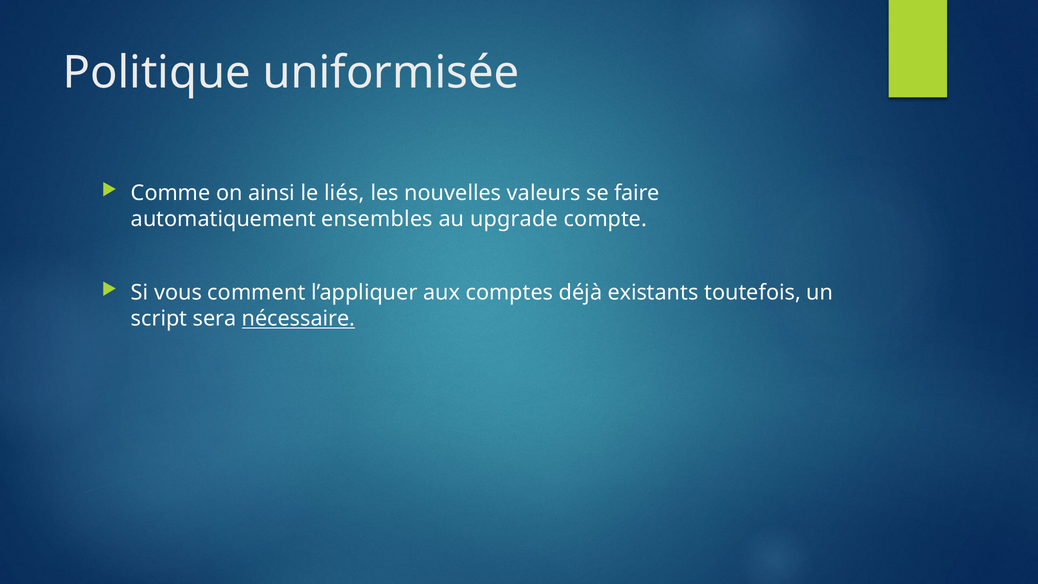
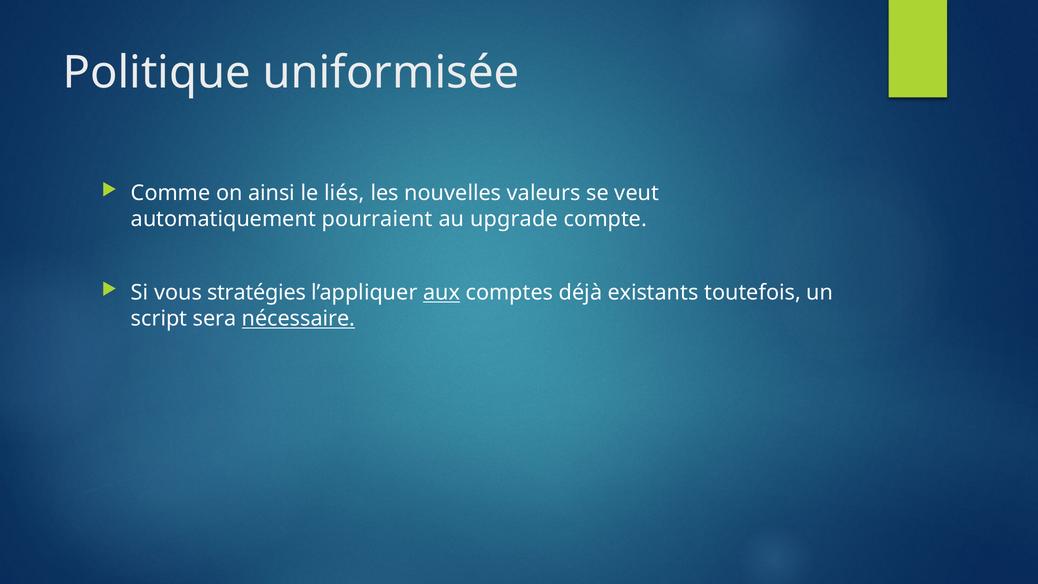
faire: faire -> veut (637, 193)
ensembles: ensembles -> pourraient (377, 219)
comment: comment -> stratégies (257, 293)
aux underline: none -> present (442, 293)
